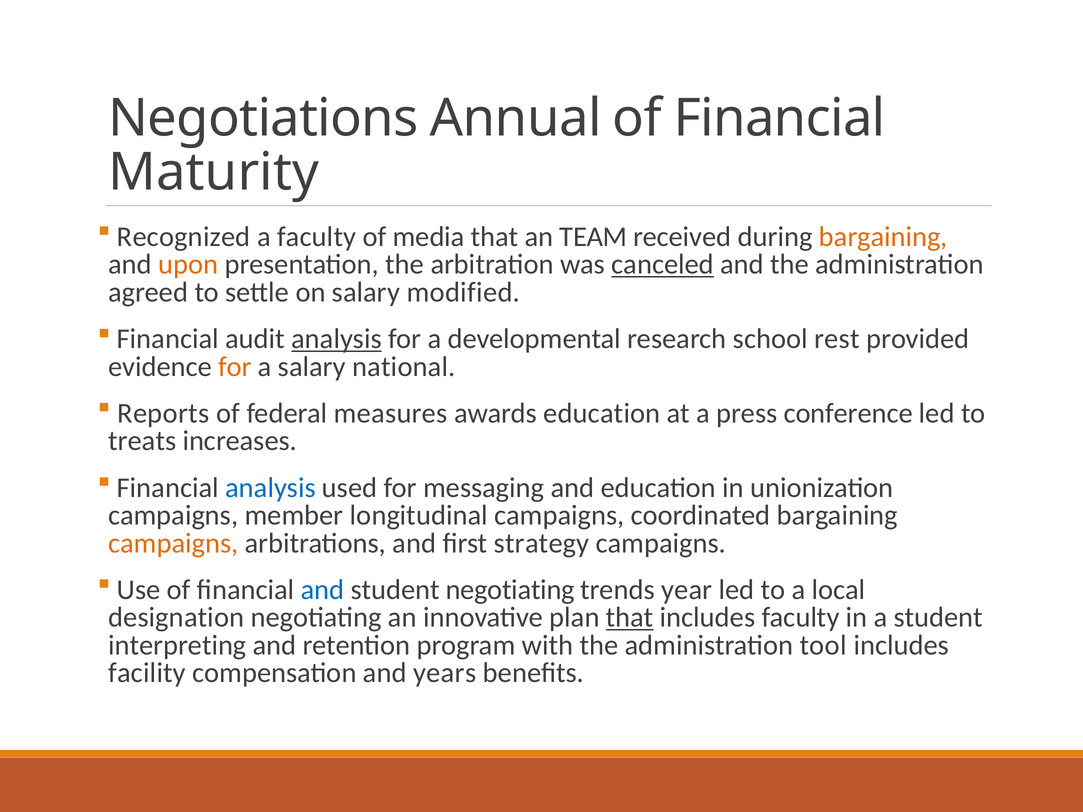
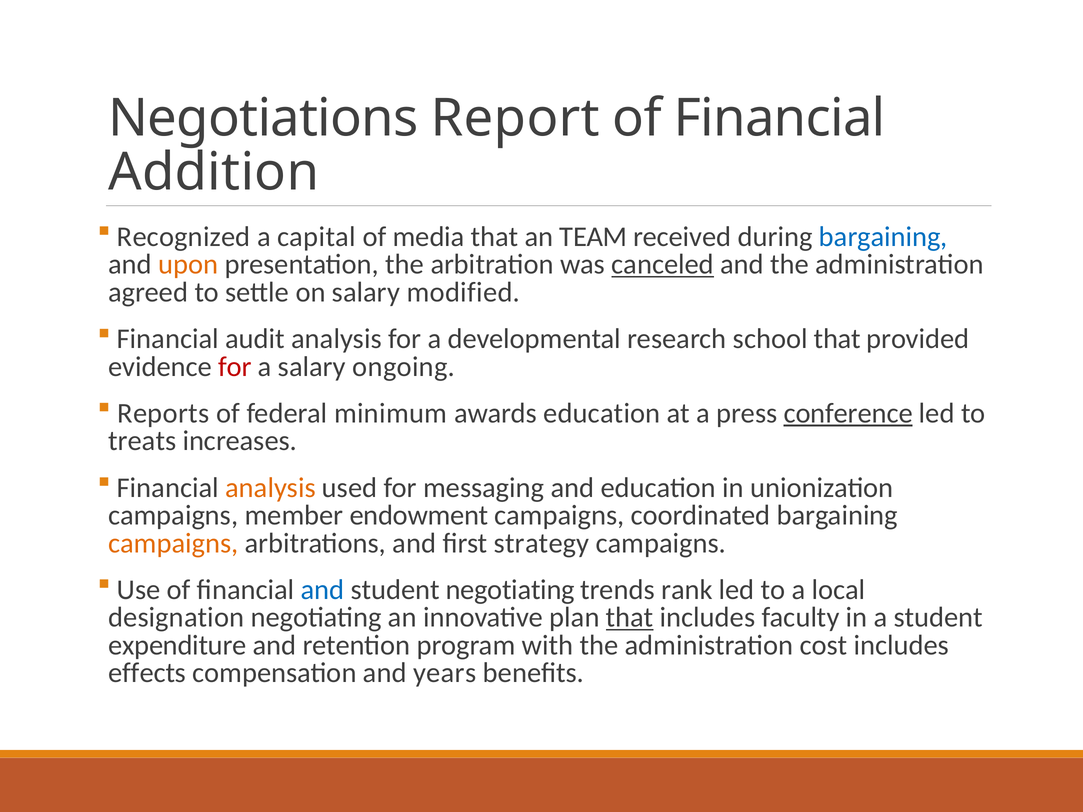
Annual: Annual -> Report (515, 119)
Maturity: Maturity -> Addition (214, 172)
a faculty: faculty -> capital (317, 237)
bargaining colour: orange -> blue (883, 237)
analysis underline: present -> none (337, 339)
school rest: rest -> that (837, 339)
for colour: orange -> red (235, 367)
national: national -> ongoing (404, 367)
measures: measures -> minimum (391, 413)
conference underline: none -> present (848, 413)
analysis colour: blue -> orange (270, 488)
longitudinal: longitudinal -> endowment (419, 516)
year: year -> rank (687, 590)
interpreting: interpreting -> expenditure (177, 645)
tool: tool -> cost (823, 645)
facility: facility -> effects (147, 673)
